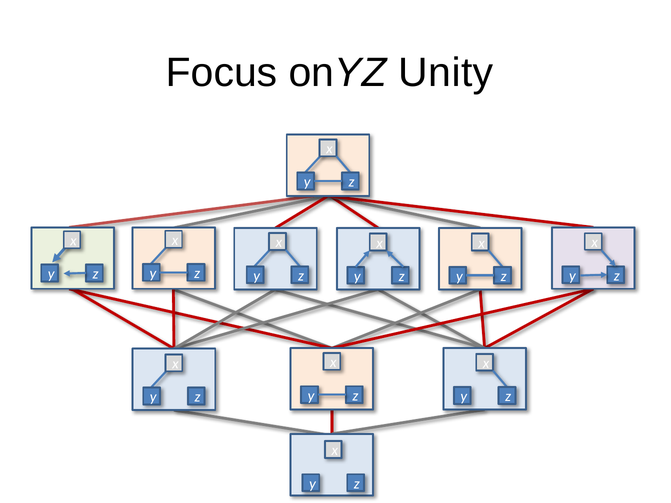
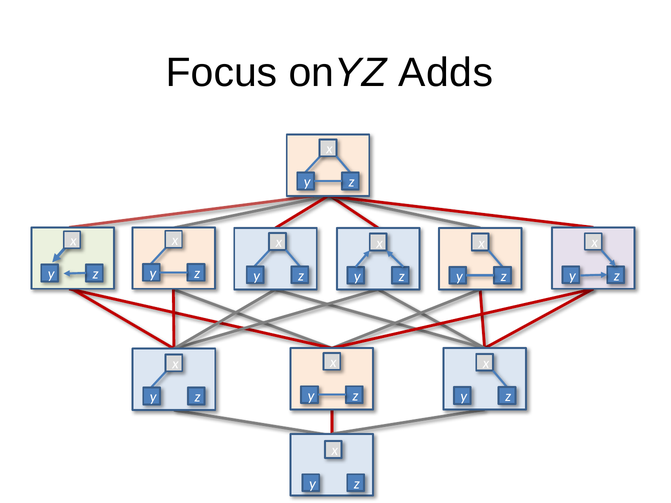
Unity: Unity -> Adds (446, 73)
